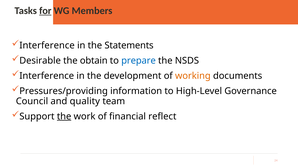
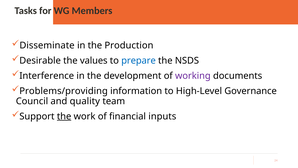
for underline: present -> none (45, 11)
Interference: Interference -> Disseminate (47, 45)
Statements: Statements -> Production (129, 45)
obtain: obtain -> values (94, 60)
working colour: orange -> purple (193, 76)
Pressures/providing: Pressures/providing -> Problems/providing (64, 91)
reflect: reflect -> inputs (162, 116)
